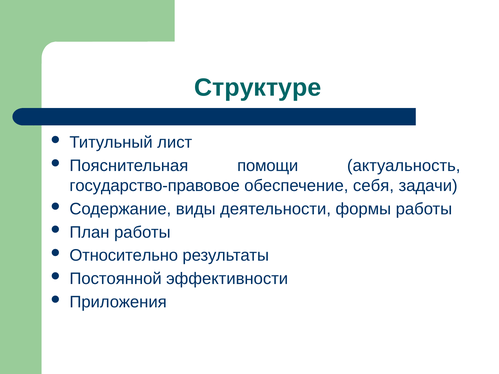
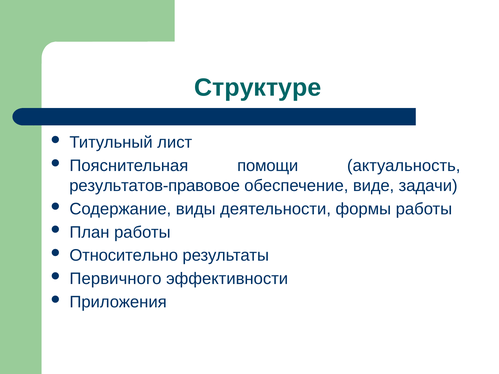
государство-правовое: государство-правовое -> результатов-правовое (155, 186)
себя: себя -> виде (374, 186)
Постоянной: Постоянной -> Первичного (115, 279)
